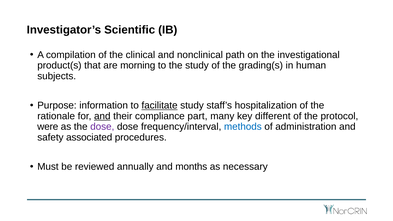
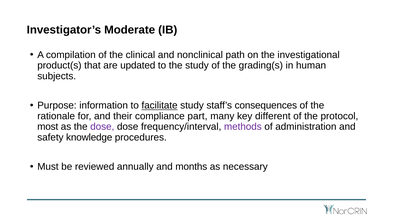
Scientific: Scientific -> Moderate (130, 30)
morning: morning -> updated (138, 65)
hospitalization: hospitalization -> consequences (266, 106)
and underline: present -> none (102, 116)
were: were -> most (48, 127)
methods colour: blue -> purple (243, 127)
associated: associated -> knowledge (89, 137)
